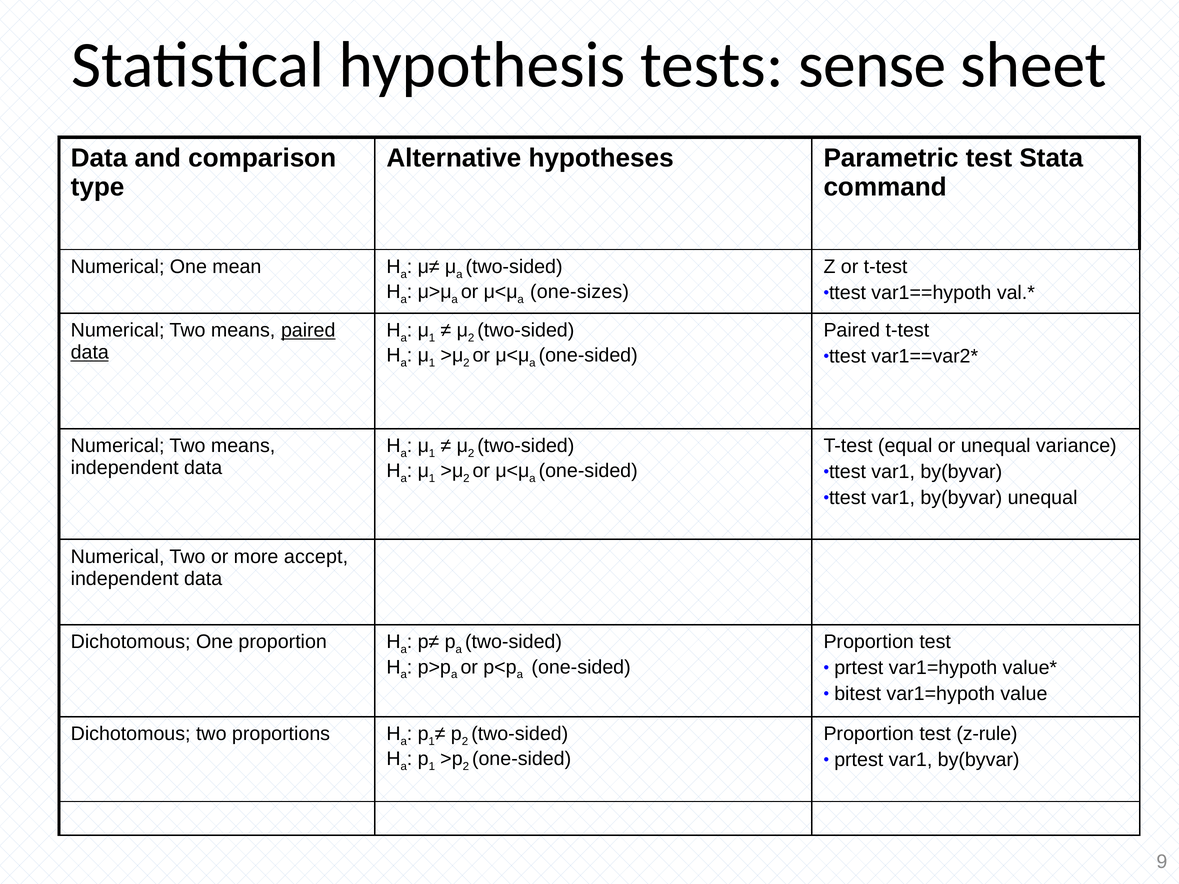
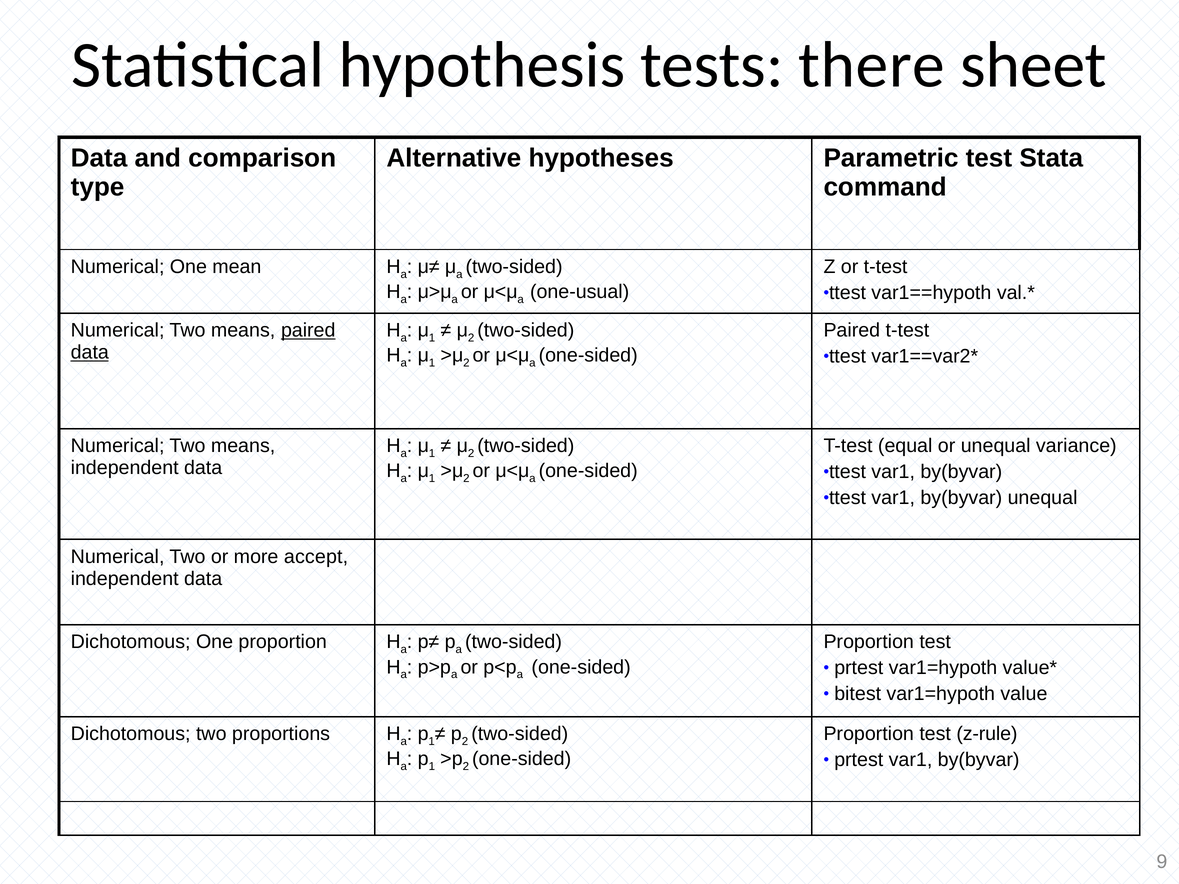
sense: sense -> there (872, 65)
one-sizes: one-sizes -> one-usual (580, 292)
